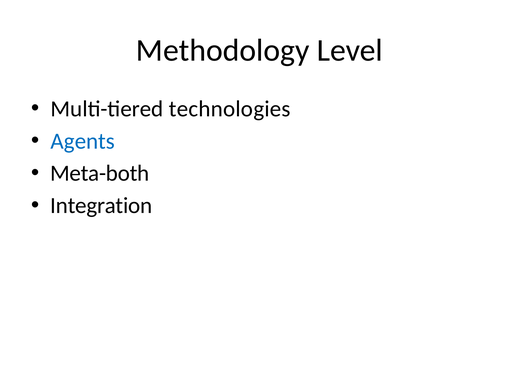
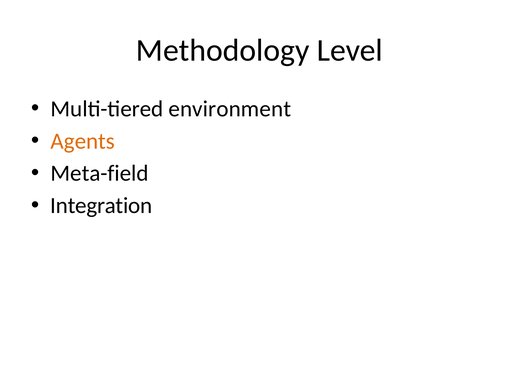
technologies: technologies -> environment (230, 109)
Agents colour: blue -> orange (83, 141)
Meta-both: Meta-both -> Meta-field (100, 173)
